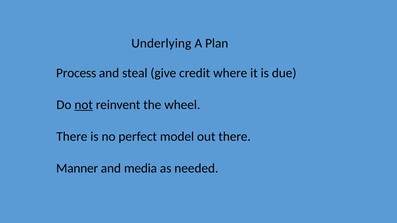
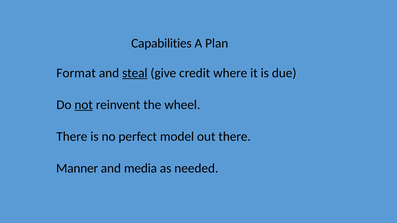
Underlying: Underlying -> Capabilities (161, 43)
Process: Process -> Format (76, 73)
steal underline: none -> present (135, 73)
